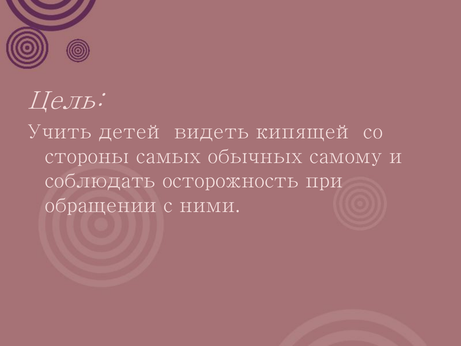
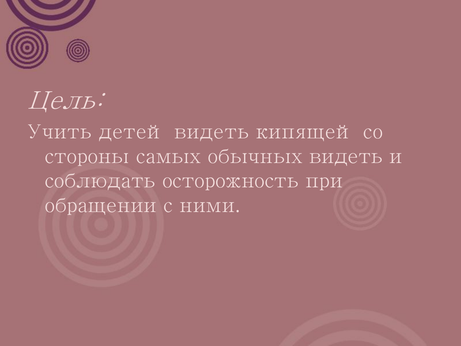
обычных самому: самому -> видеть (346, 156)
